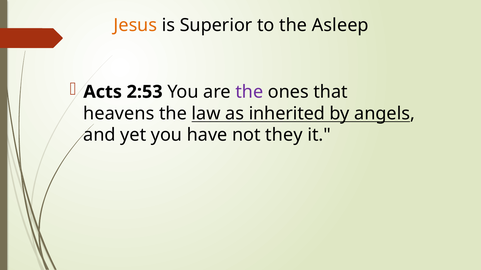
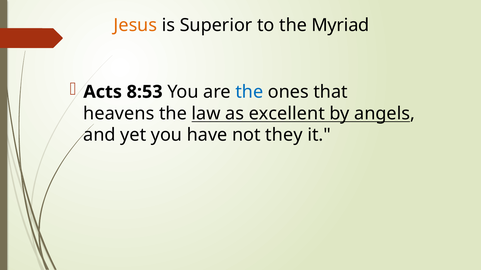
Asleep: Asleep -> Myriad (340, 25)
2:53: 2:53 -> 8:53 (145, 92)
the colour: purple -> blue (249, 92)
inherited: inherited -> excellent (287, 114)
